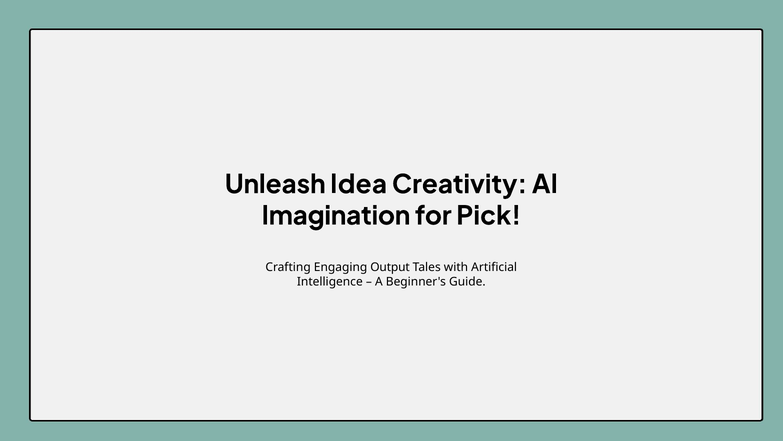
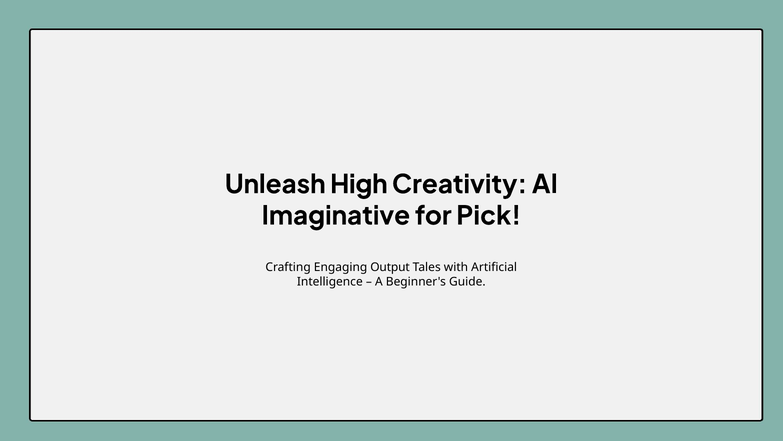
Idea: Idea -> High (359, 184)
Imagination: Imagination -> Imaginative (336, 216)
